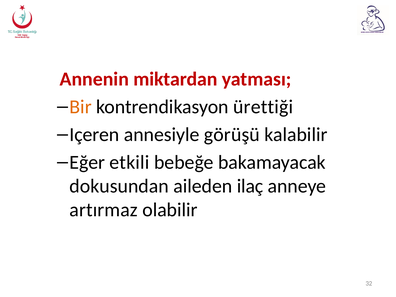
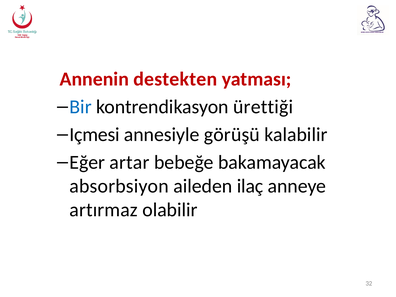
miktardan: miktardan -> destekten (175, 79)
Bir colour: orange -> blue (81, 107)
Içeren: Içeren -> Içmesi (94, 135)
etkili: etkili -> artar (129, 162)
dokusundan: dokusundan -> absorbsiyon (119, 186)
